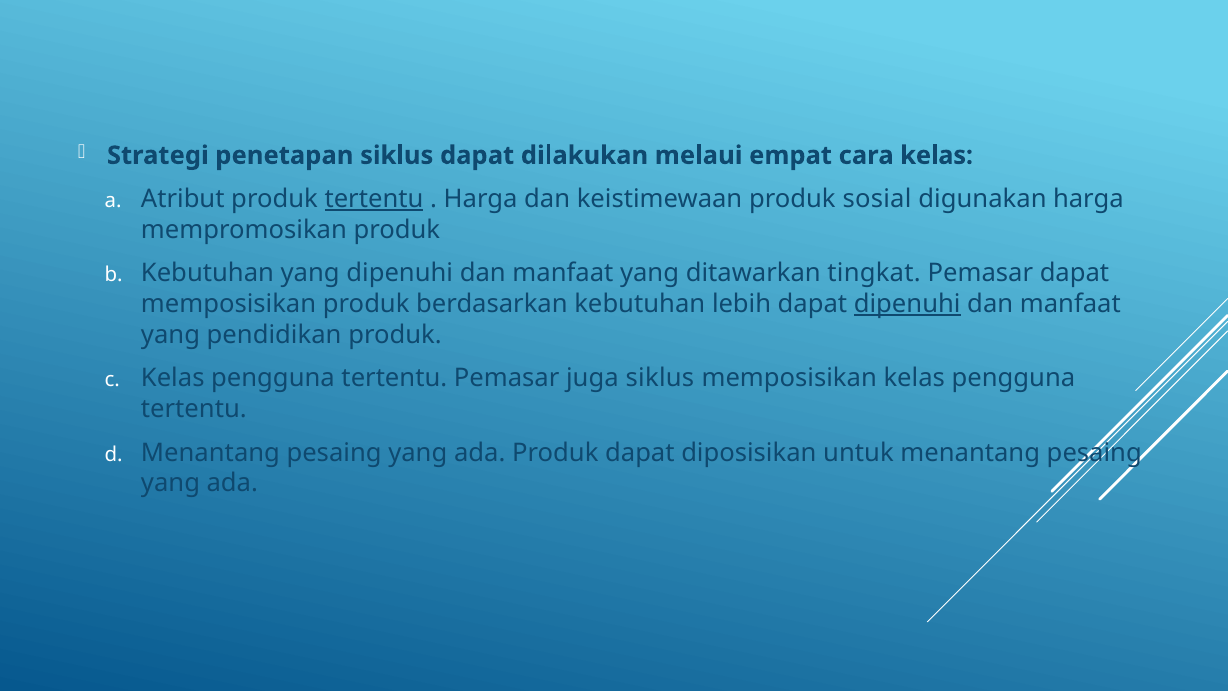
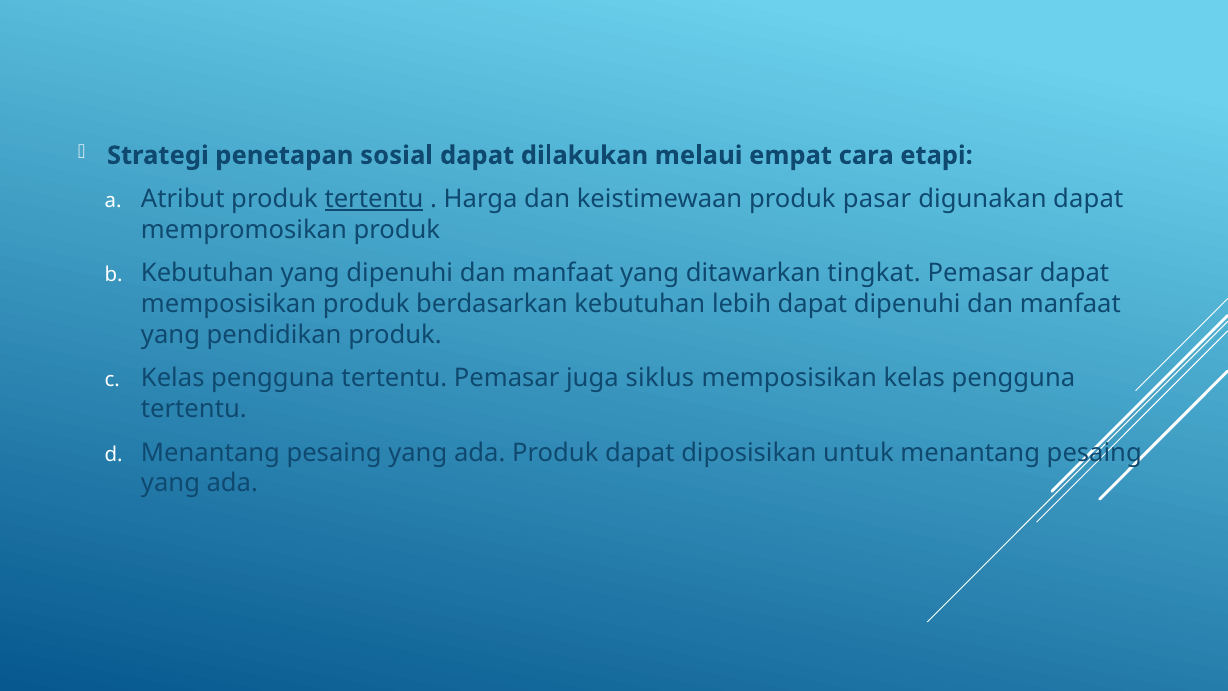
penetapan siklus: siklus -> sosial (397, 155)
cara kelas: kelas -> etapi (936, 155)
sosial: sosial -> pasar (877, 199)
digunakan harga: harga -> dapat (1088, 199)
dipenuhi underline: present -> none (907, 304)
